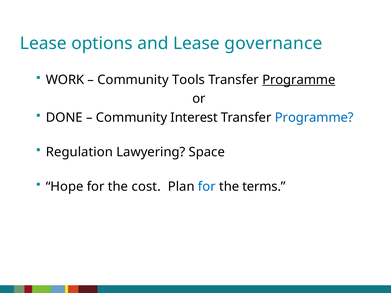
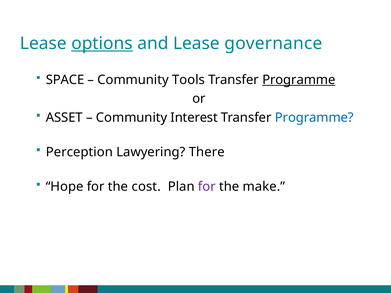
options underline: none -> present (102, 43)
WORK: WORK -> SPACE (65, 80)
DONE: DONE -> ASSET (64, 118)
Regulation: Regulation -> Perception (79, 152)
Space: Space -> There (207, 152)
for colour: blue -> purple (207, 187)
terms: terms -> make (264, 187)
